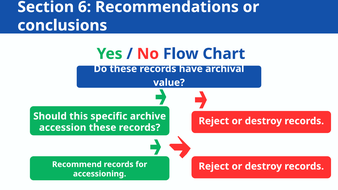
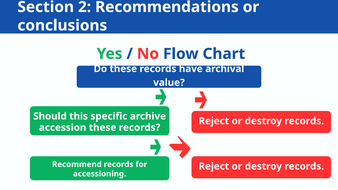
6: 6 -> 2 (85, 7)
